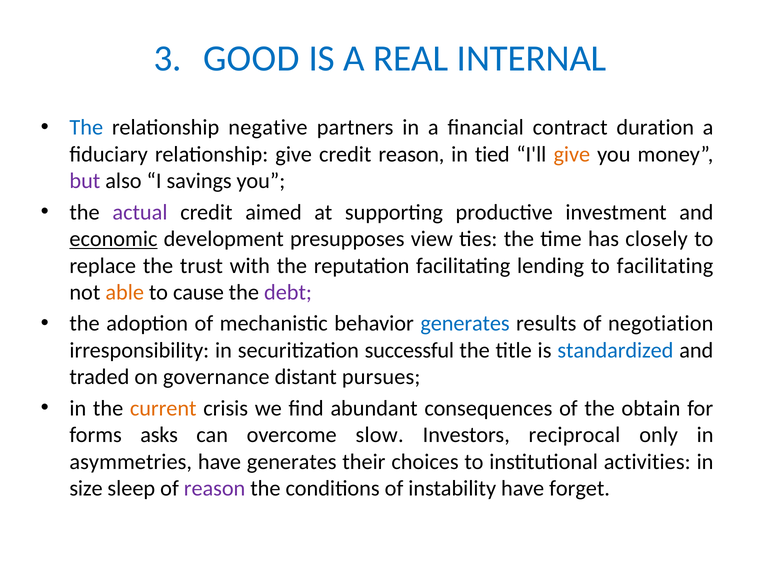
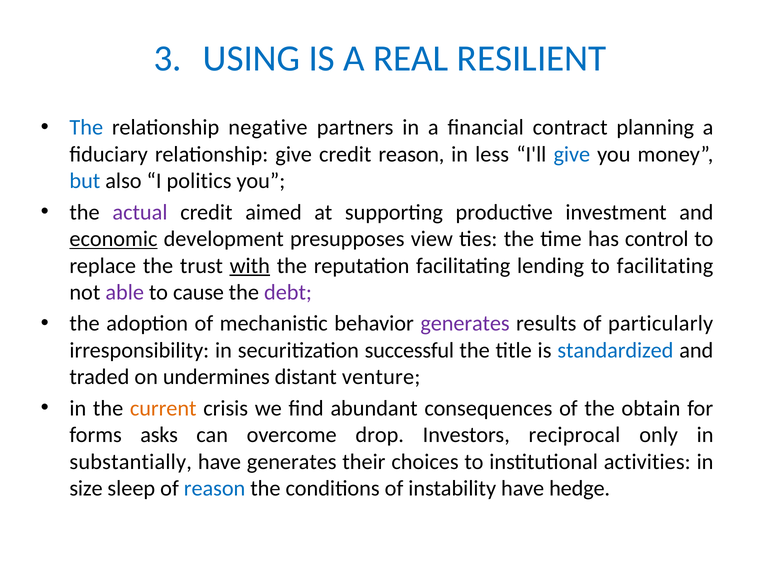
GOOD: GOOD -> USING (252, 59)
INTERNAL: INTERNAL -> RESILIENT (532, 59)
duration: duration -> planning (655, 128)
tied: tied -> less (492, 154)
give colour: orange -> blue (572, 154)
but colour: purple -> blue (85, 181)
savings: savings -> politics (199, 181)
closely: closely -> control (657, 239)
with underline: none -> present (250, 266)
able colour: orange -> purple (125, 293)
generates colour: blue -> purple (465, 324)
negotiation: negotiation -> particularly (661, 324)
governance: governance -> undermines (216, 378)
pursues: pursues -> venture (381, 378)
slow: slow -> drop (380, 436)
asymmetries: asymmetries -> substantially (131, 462)
reason colour: purple -> blue (215, 489)
forget: forget -> hedge (580, 489)
